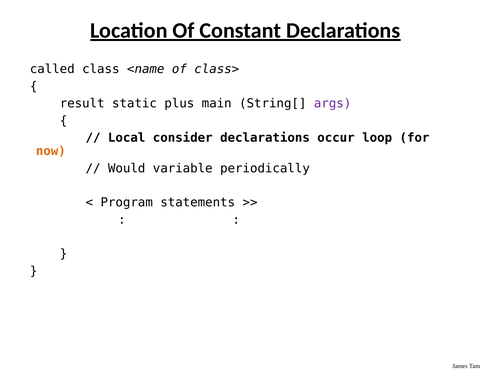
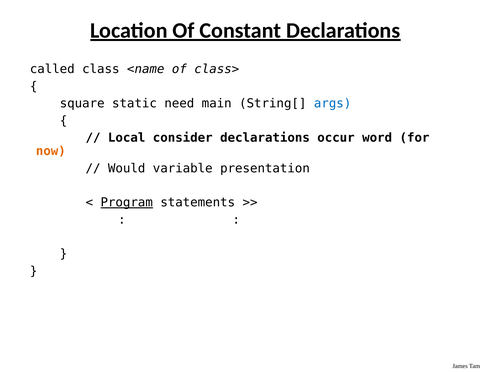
result: result -> square (82, 104)
plus: plus -> need (179, 104)
args colour: purple -> blue (333, 104)
loop: loop -> word (377, 138)
periodically: periodically -> presentation (265, 169)
Program underline: none -> present (127, 203)
